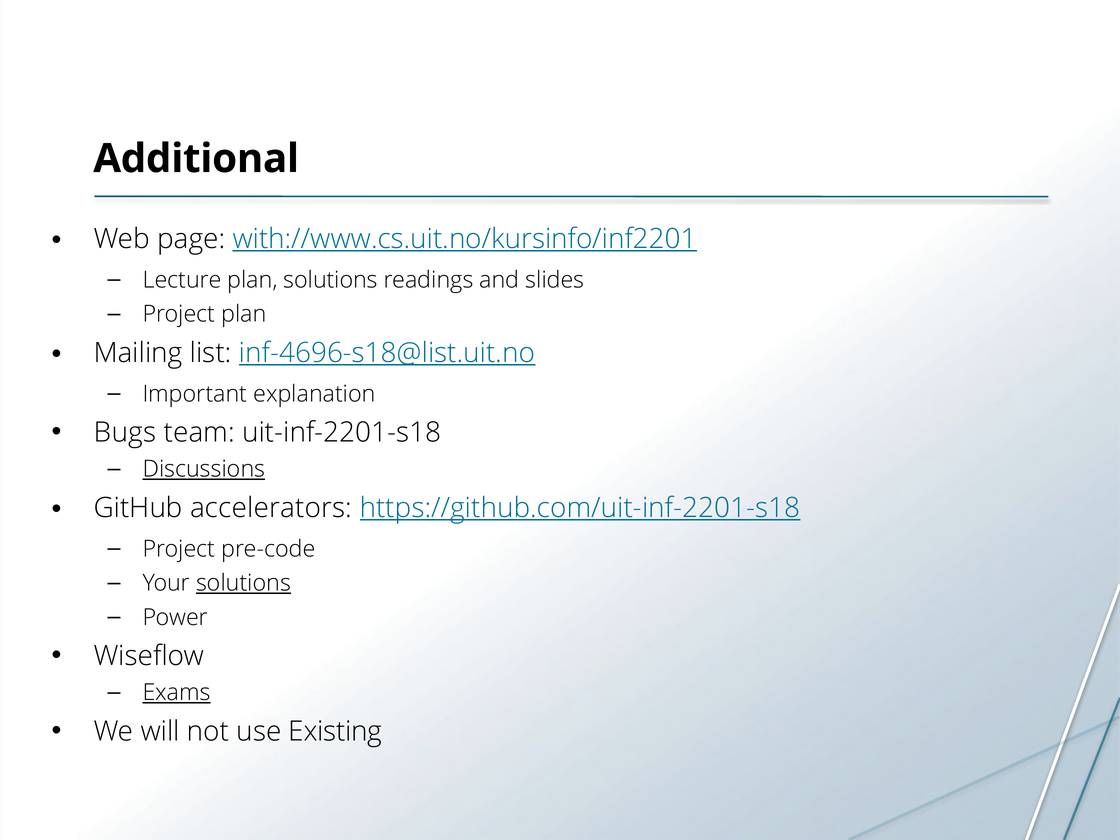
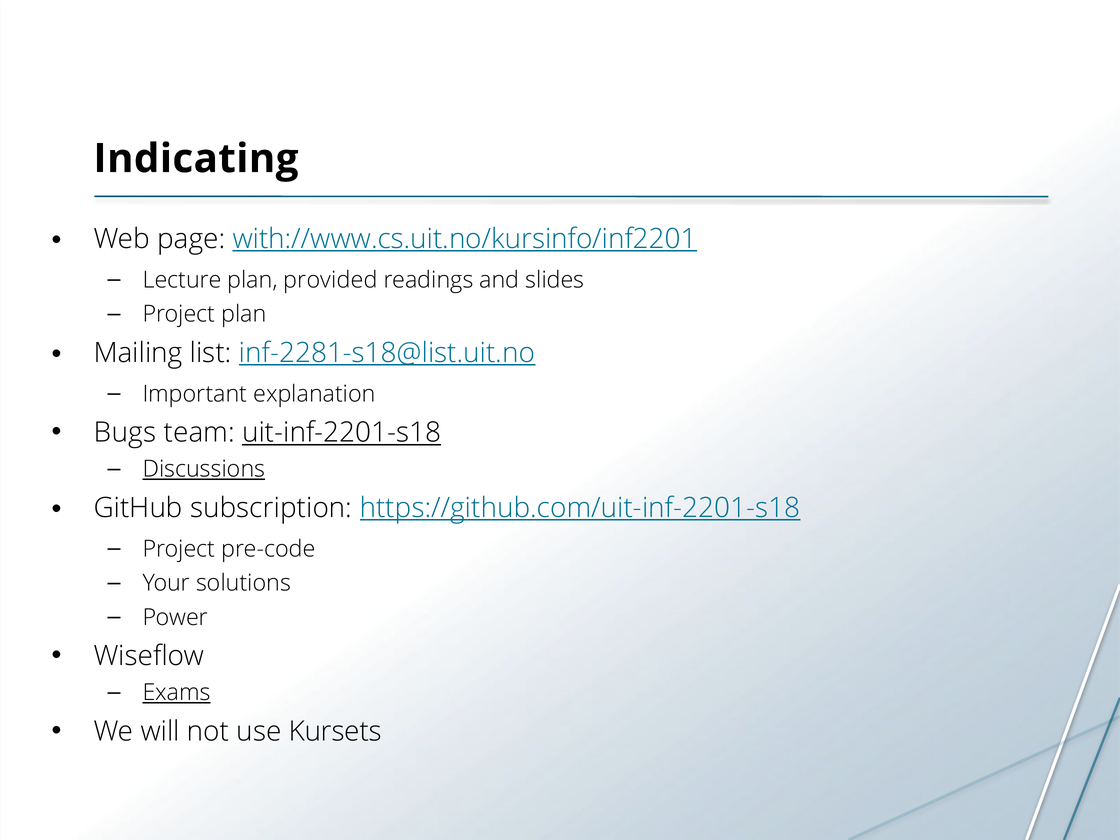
Additional: Additional -> Indicating (196, 159)
plan solutions: solutions -> provided (330, 280)
inf-4696-s18@list.uit.no: inf-4696-s18@list.uit.no -> inf-2281-s18@list.uit.no (387, 353)
uit-inf-2201-s18 underline: none -> present (342, 433)
accelerators: accelerators -> subscription (271, 508)
solutions underline: present -> none (243, 583)
Existing: Existing -> Kursets (335, 731)
